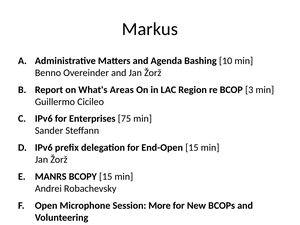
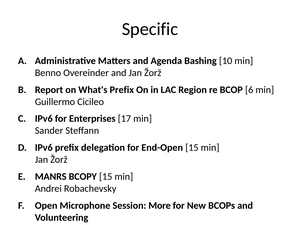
Markus: Markus -> Specific (150, 29)
What's Areas: Areas -> Prefix (122, 90)
3: 3 -> 6 (249, 90)
75: 75 -> 17 (124, 119)
